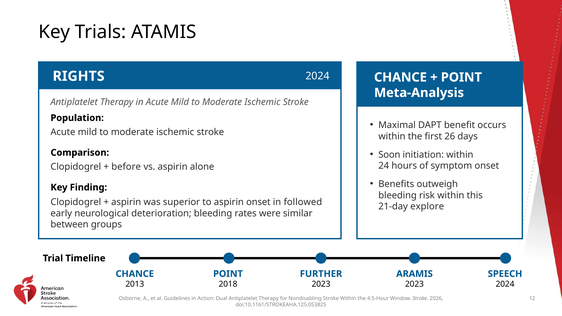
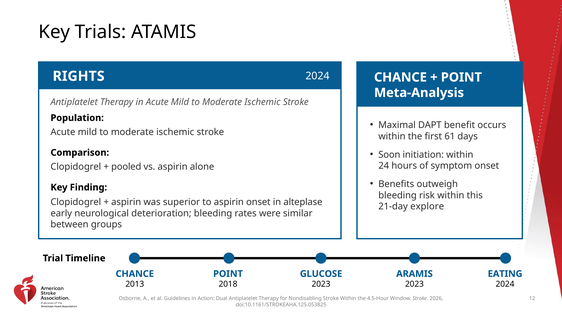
26: 26 -> 61 (450, 136)
before: before -> pooled (126, 167)
followed: followed -> alteplase (303, 202)
FURTHER: FURTHER -> GLUCOSE (321, 274)
SPEECH: SPEECH -> EATING (505, 274)
